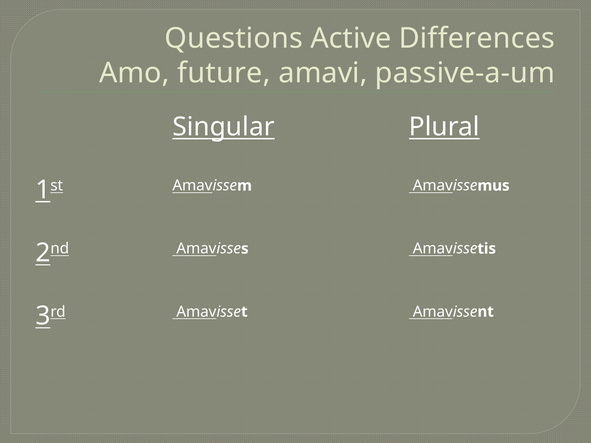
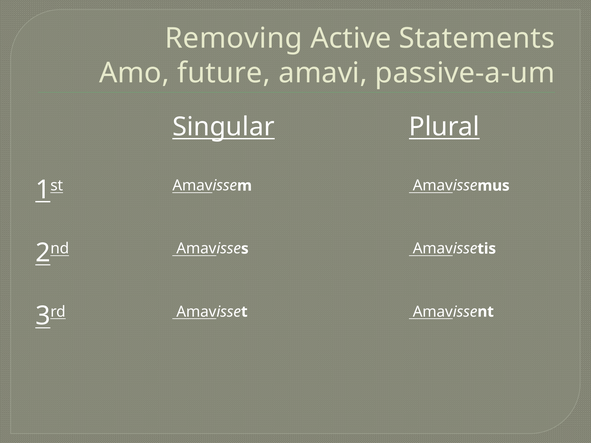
Questions: Questions -> Removing (234, 39)
Differences: Differences -> Statements (477, 39)
